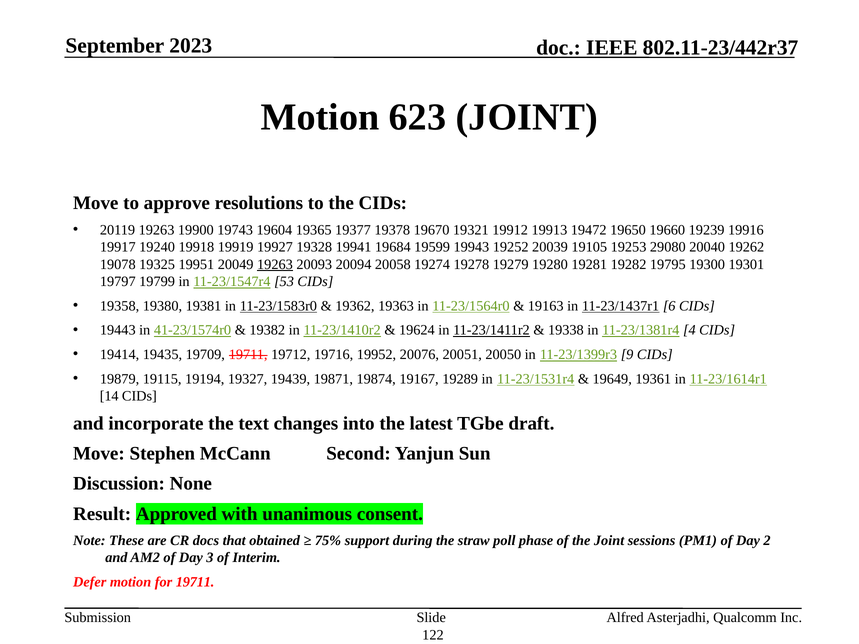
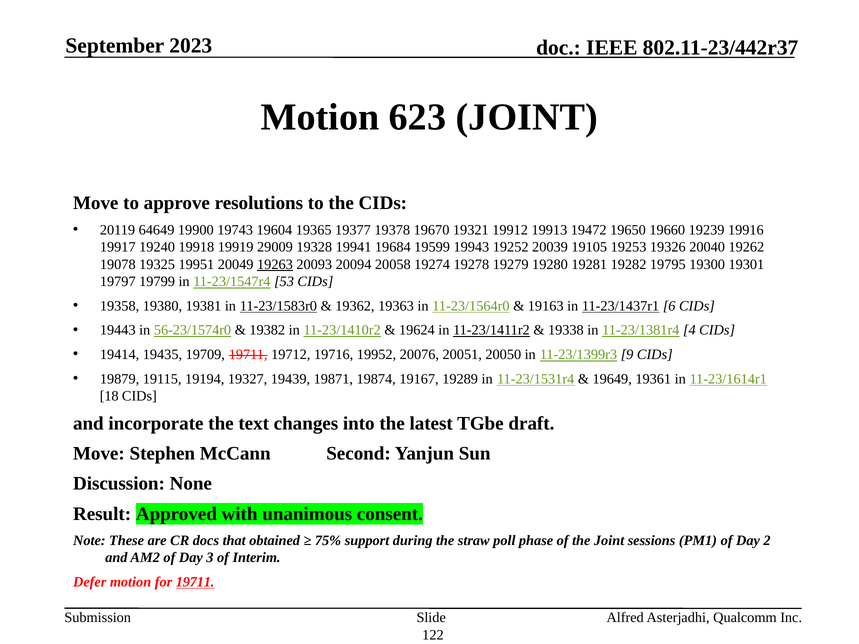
20119 19263: 19263 -> 64649 (157, 230)
19927: 19927 -> 29009 (275, 247)
29080: 29080 -> 19326 (668, 247)
41-23/1574r0: 41-23/1574r0 -> 56-23/1574r0 (193, 330)
14: 14 -> 18 (109, 396)
19711 underline: none -> present (195, 582)
